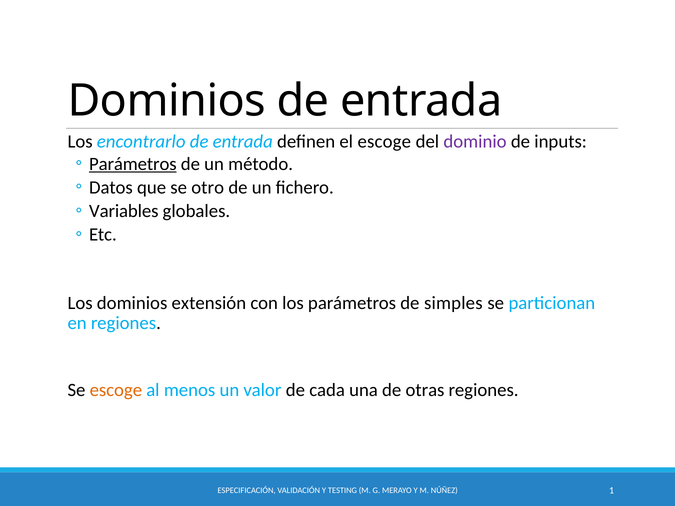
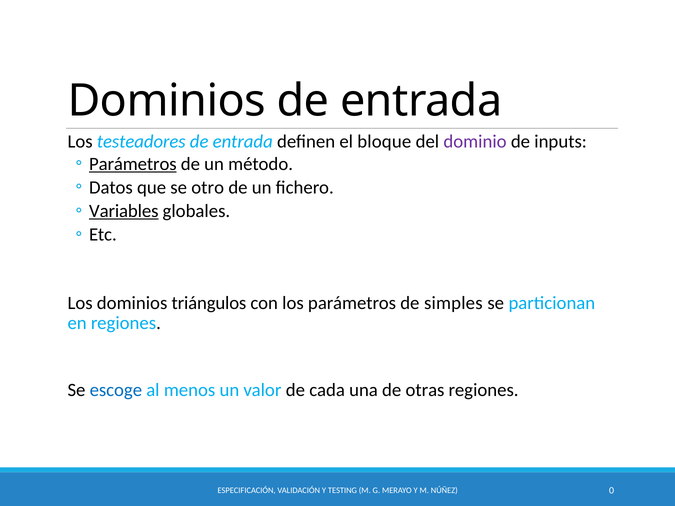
encontrarlo: encontrarlo -> testeadores (141, 142)
el escoge: escoge -> bloque (384, 142)
Variables underline: none -> present (124, 211)
extensión: extensión -> triángulos (209, 303)
escoge colour: orange -> blue (116, 390)
1: 1 -> 0 (612, 491)
